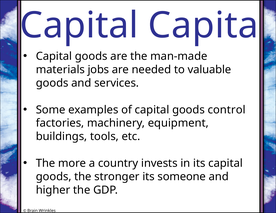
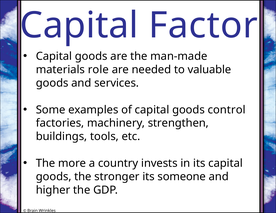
Capita: Capita -> Factor (203, 26)
jobs: jobs -> role (98, 70)
equipment: equipment -> strengthen (178, 123)
